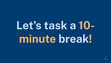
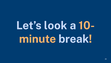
task: task -> look (56, 25)
